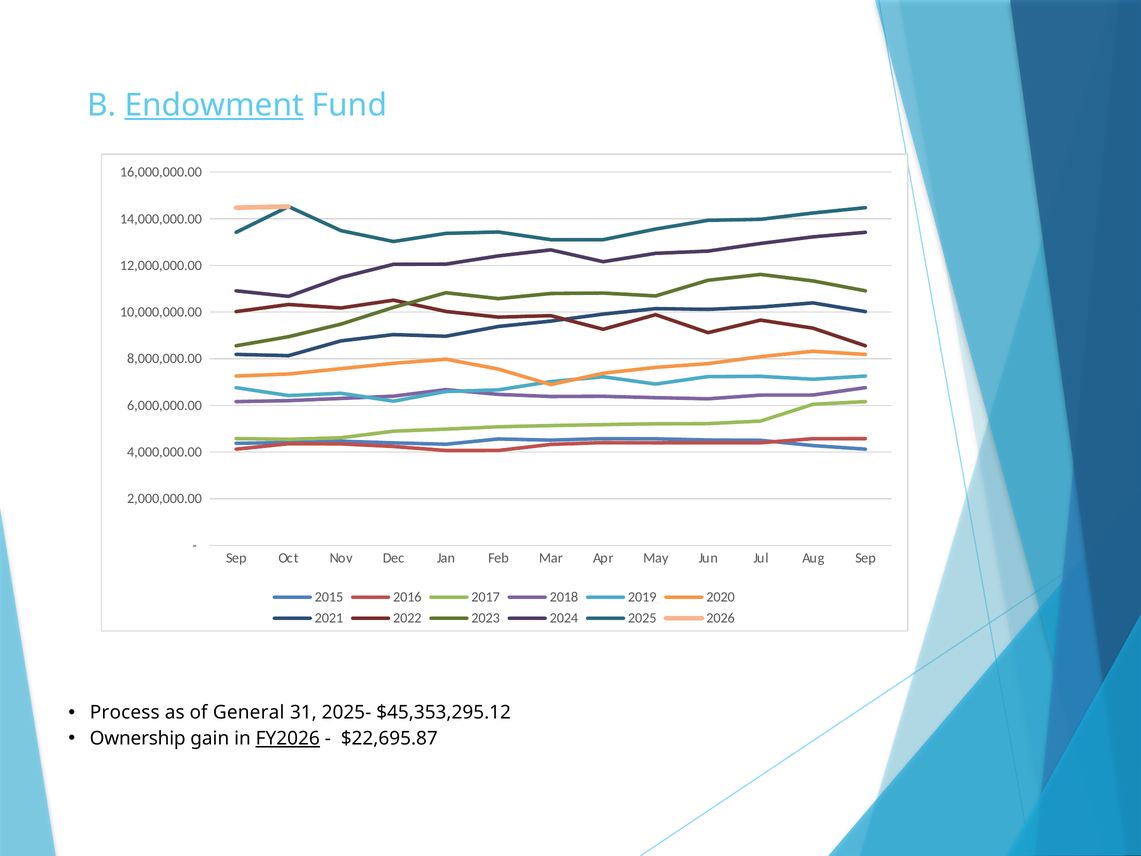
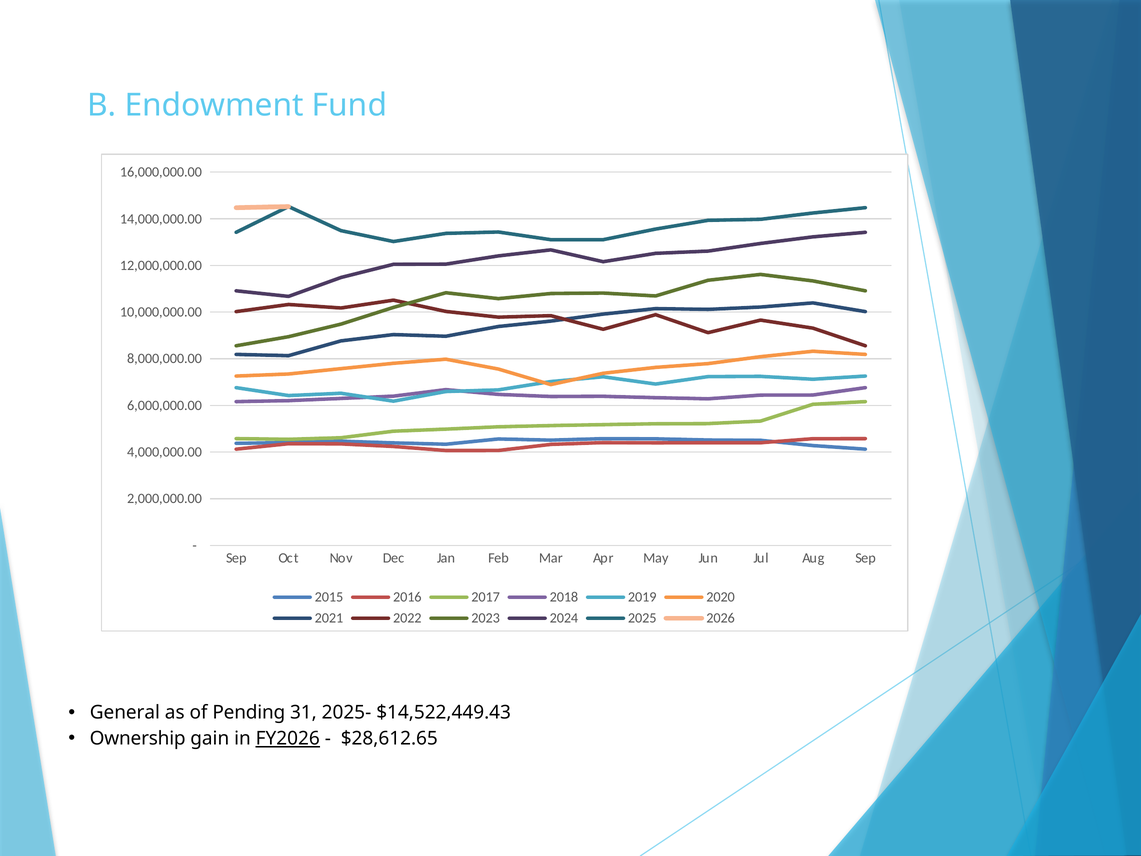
Endowment underline: present -> none (214, 105)
Process: Process -> General (125, 712)
General: General -> Pending (249, 712)
$45,353,295.12: $45,353,295.12 -> $14,522,449.43 (444, 712)
$22,695.87: $22,695.87 -> $28,612.65 (389, 738)
